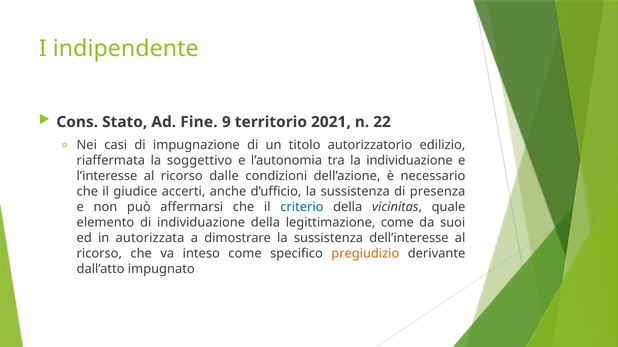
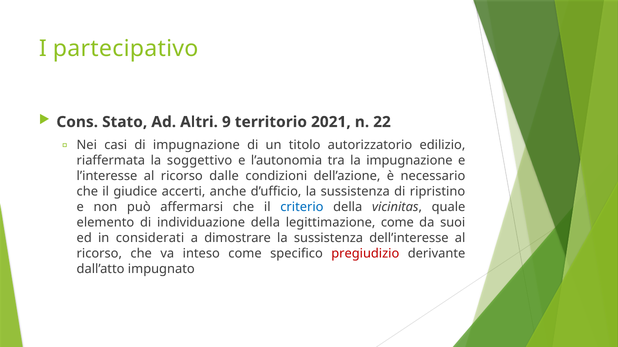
indipendente: indipendente -> partecipativo (126, 49)
Fine: Fine -> Altri (199, 122)
la individuazione: individuazione -> impugnazione (409, 161)
presenza: presenza -> ripristino (438, 192)
autorizzata: autorizzata -> considerati (150, 238)
pregiudizio colour: orange -> red (365, 254)
